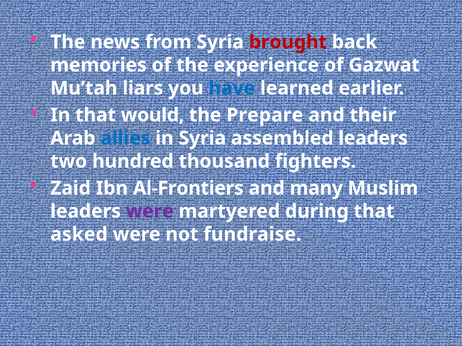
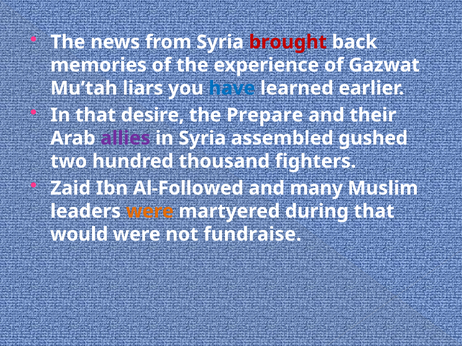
would: would -> desire (153, 115)
allies colour: blue -> purple (125, 138)
assembled leaders: leaders -> gushed (373, 138)
Al-Frontiers: Al-Frontiers -> Al-Followed (188, 188)
were colour: purple -> orange (150, 212)
asked: asked -> would (79, 235)
